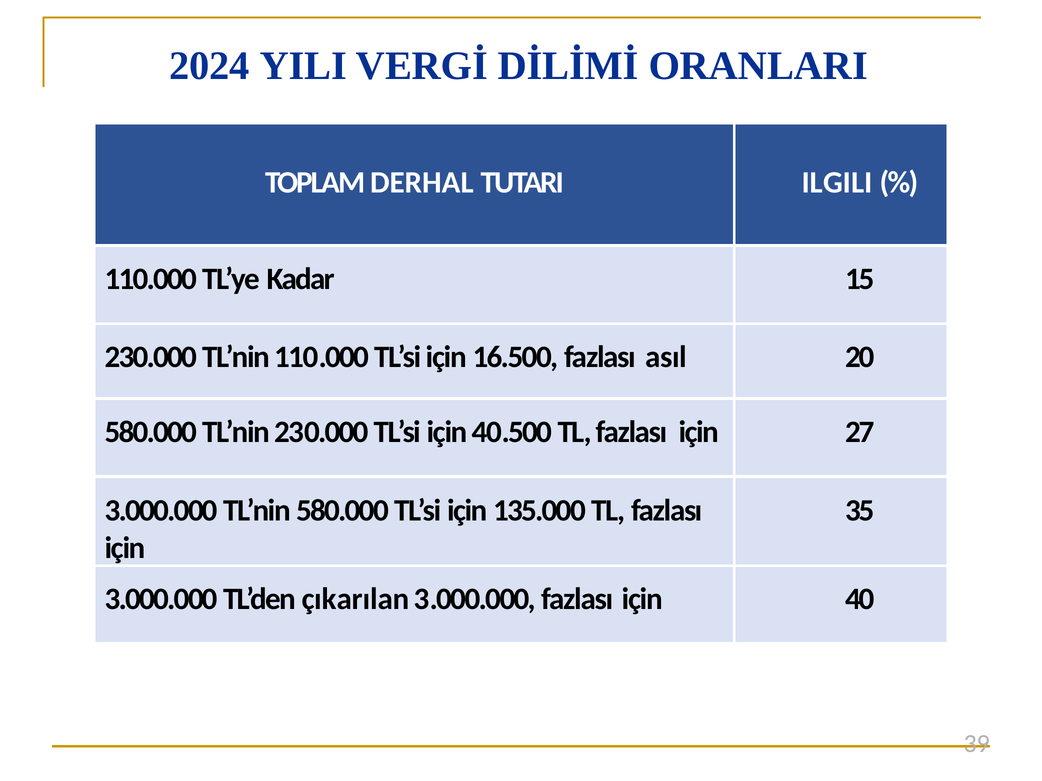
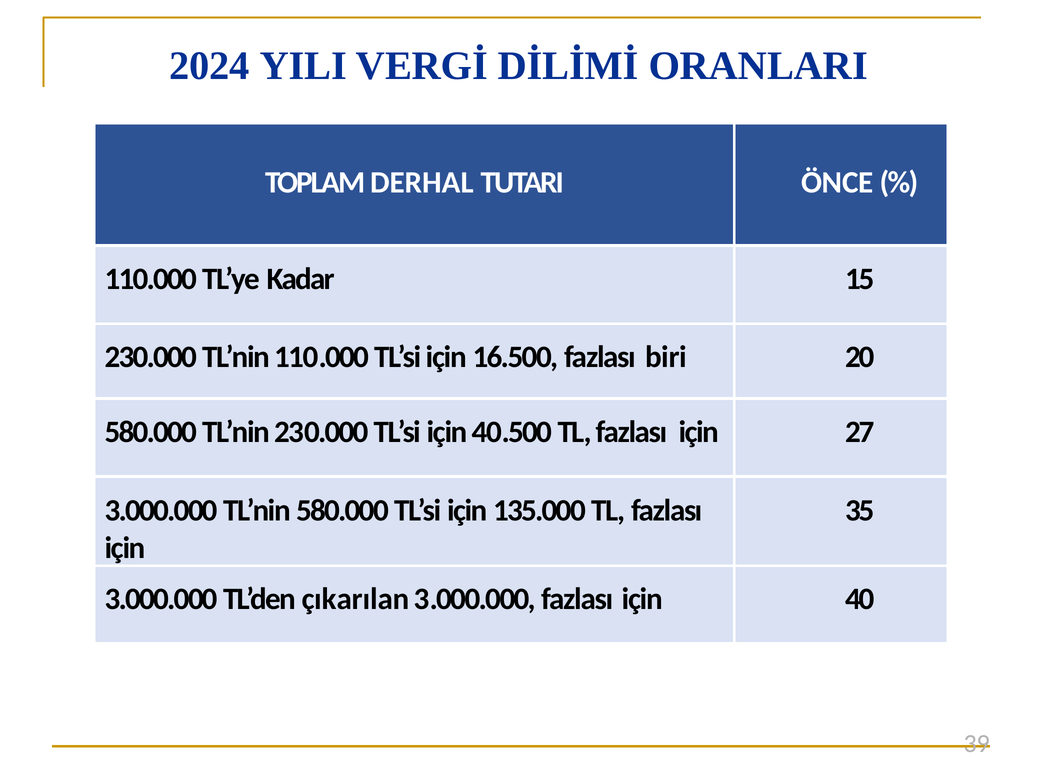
ILGILI: ILGILI -> ÖNCE (837, 182)
asıl: asıl -> biri (666, 357)
